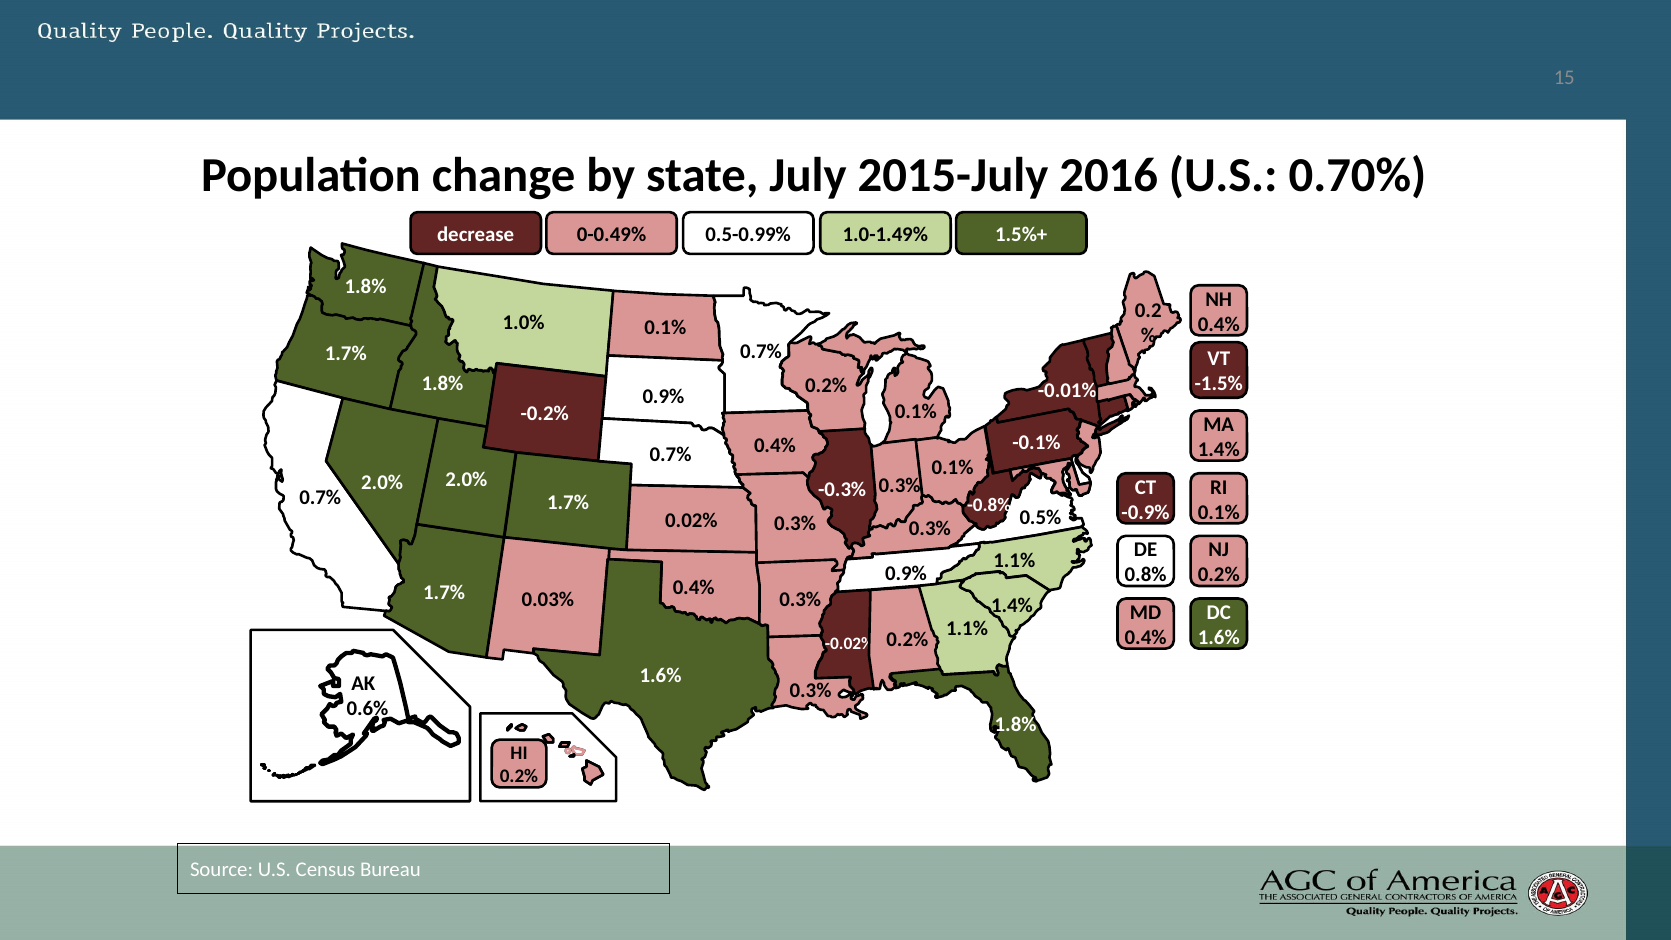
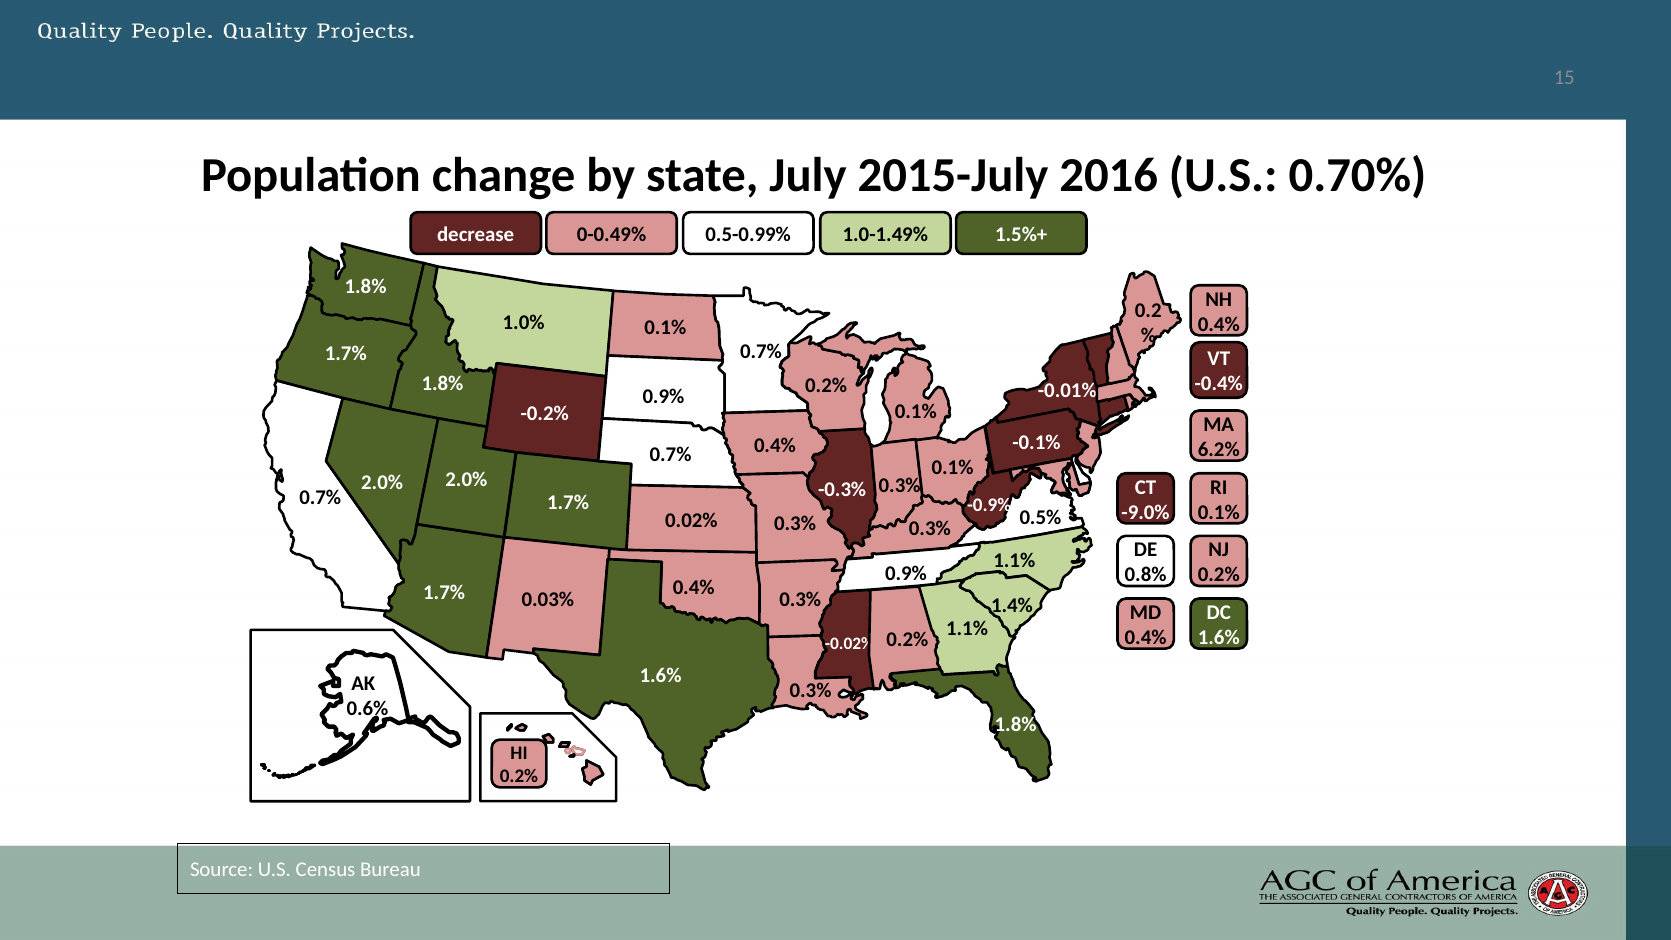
-1.5%: -1.5% -> -0.4% (1219, 384)
1.4%: 1.4% -> 6.2% (1219, 450)
-0.8%: -0.8% -> -0.9% (989, 505)
-0.9%: -0.9% -> -9.0% (1146, 512)
